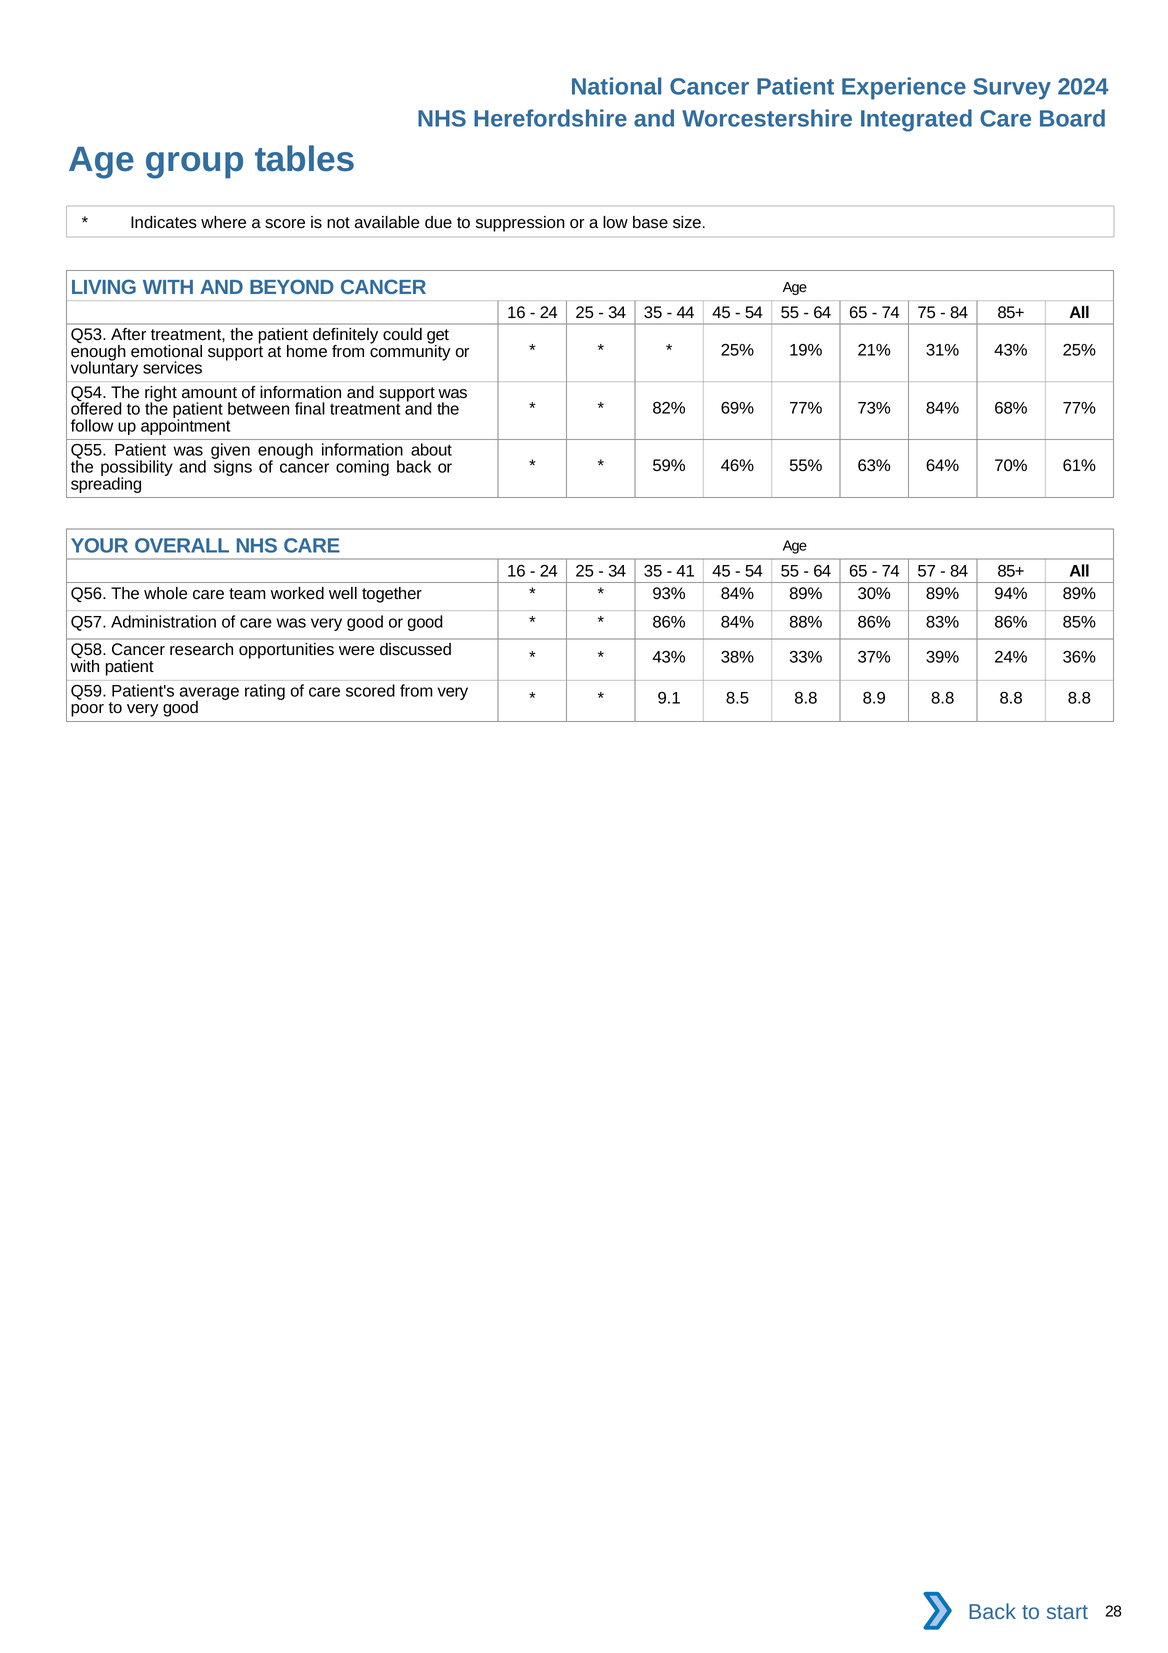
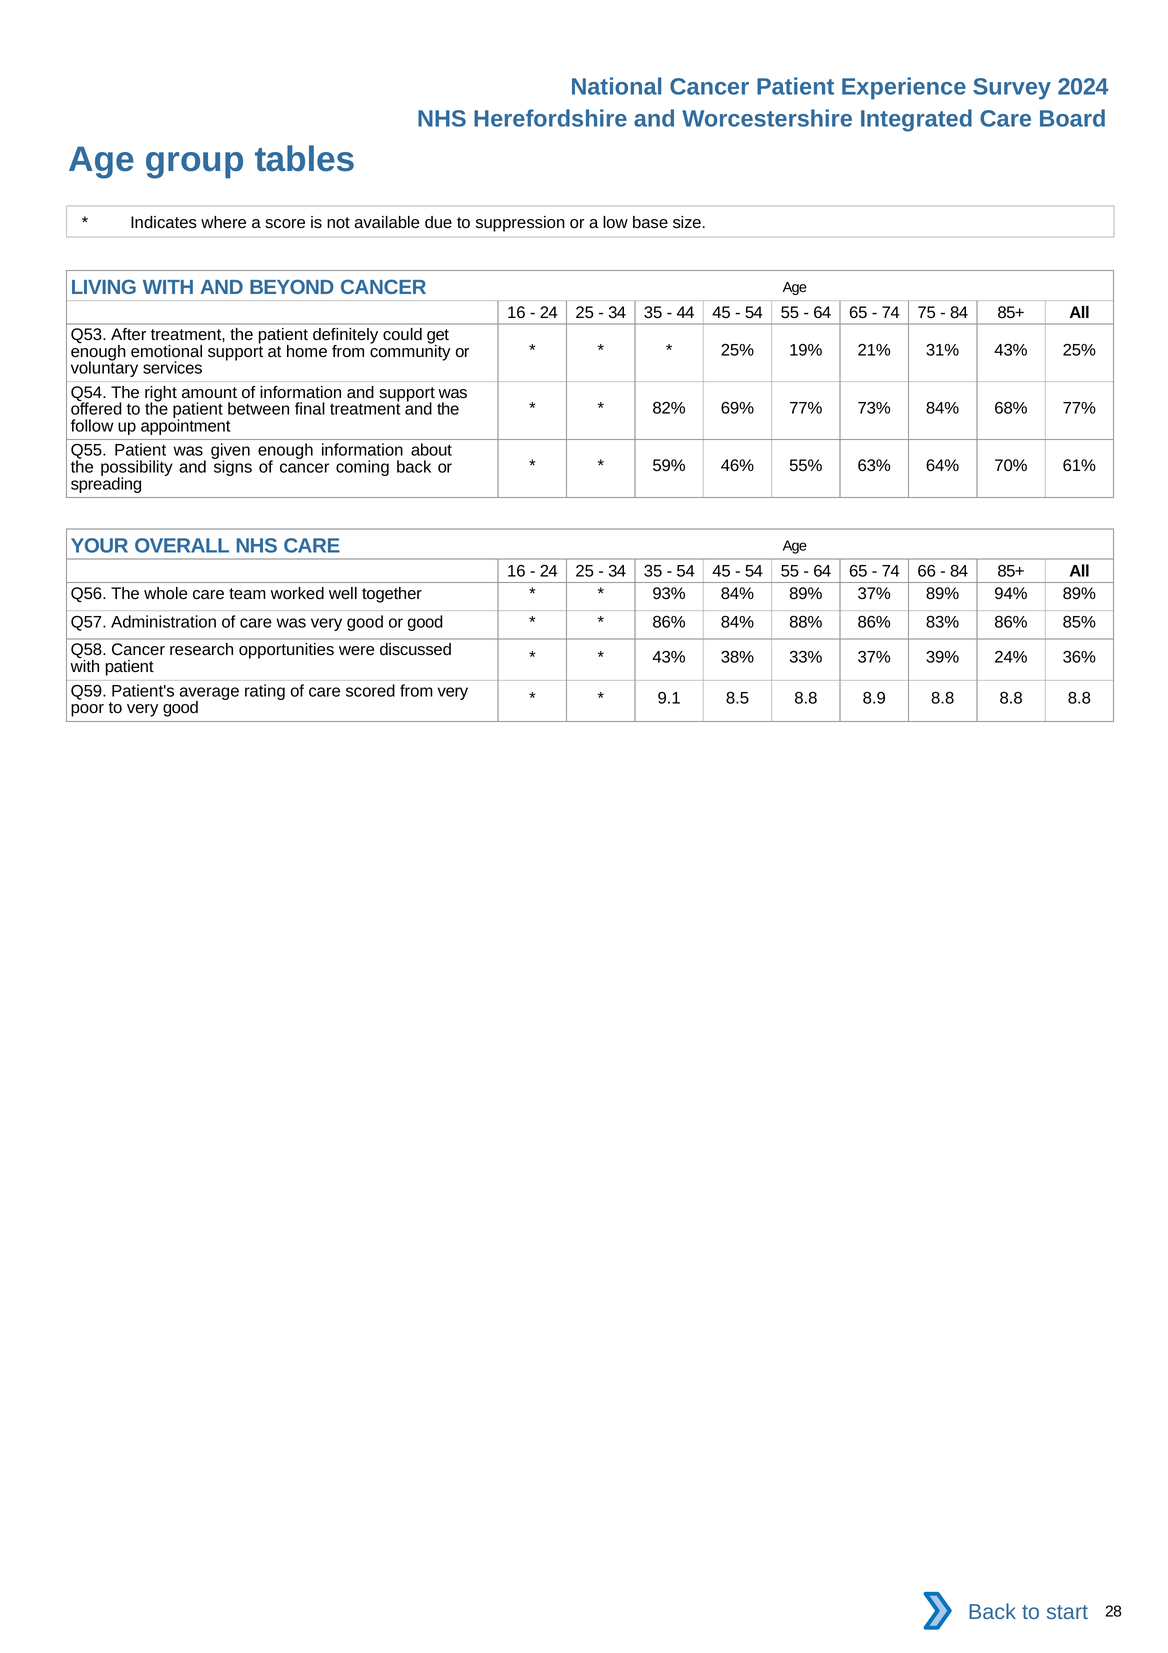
41: 41 -> 54 (686, 571)
57: 57 -> 66 (927, 571)
89% 30%: 30% -> 37% (874, 594)
